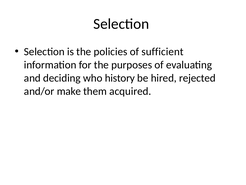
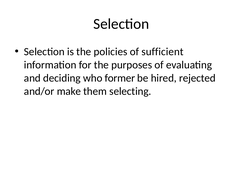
history: history -> former (120, 78)
acquired: acquired -> selecting (130, 91)
